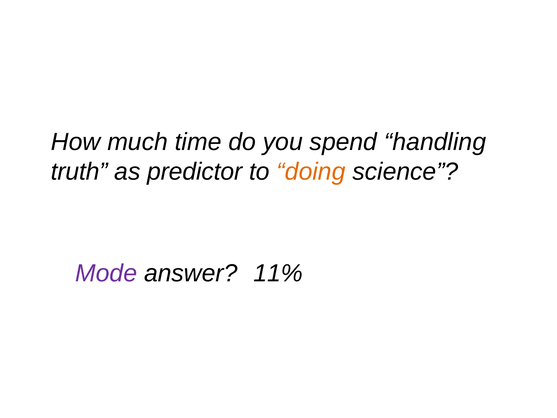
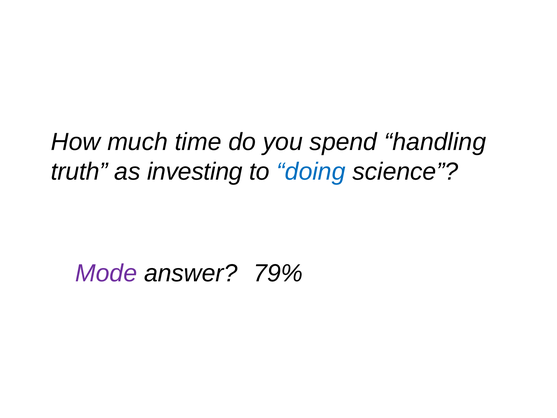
predictor: predictor -> investing (195, 172)
doing colour: orange -> blue (311, 172)
11%: 11% -> 79% (278, 273)
